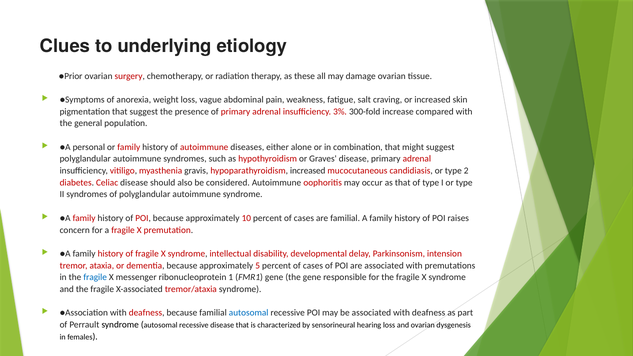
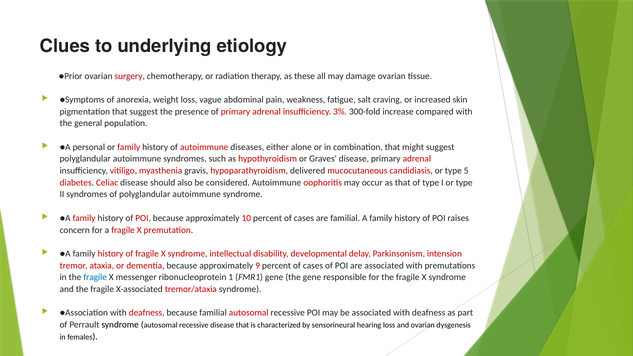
hypoparathyroidism increased: increased -> delivered (308, 171)
2: 2 -> 5 (466, 171)
5: 5 -> 9 (258, 266)
autosomal colour: blue -> red (249, 313)
